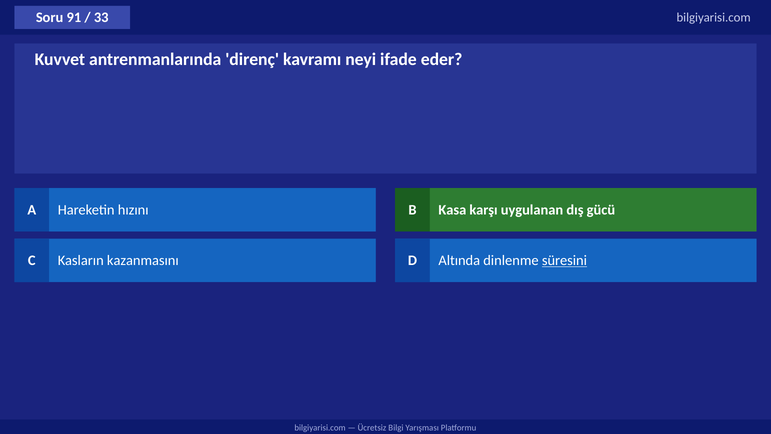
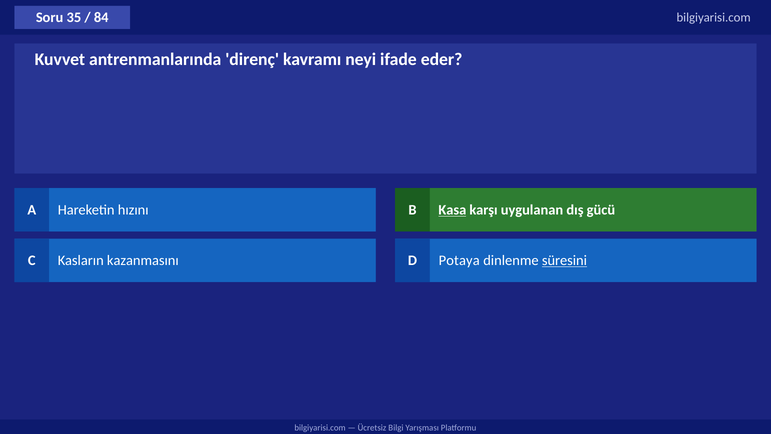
91: 91 -> 35 (74, 18)
33: 33 -> 84 (101, 18)
Kasa underline: none -> present (452, 210)
Altında: Altında -> Potaya (459, 260)
